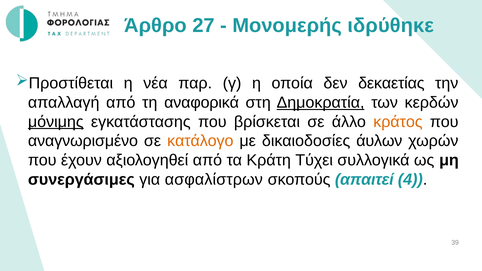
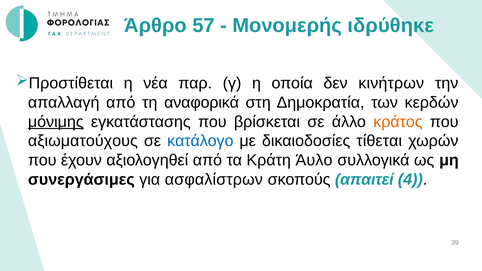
27: 27 -> 57 (204, 25)
δεκαετίας: δεκαετίας -> κινήτρων (391, 83)
Δημοκρατία underline: present -> none (321, 103)
αναγνωρισμένο: αναγνωρισμένο -> αξιωματούχους (83, 141)
κατάλογο colour: orange -> blue (200, 141)
άυλων: άυλων -> τίθεται (379, 141)
Τύχει: Τύχει -> Άυλο (314, 160)
